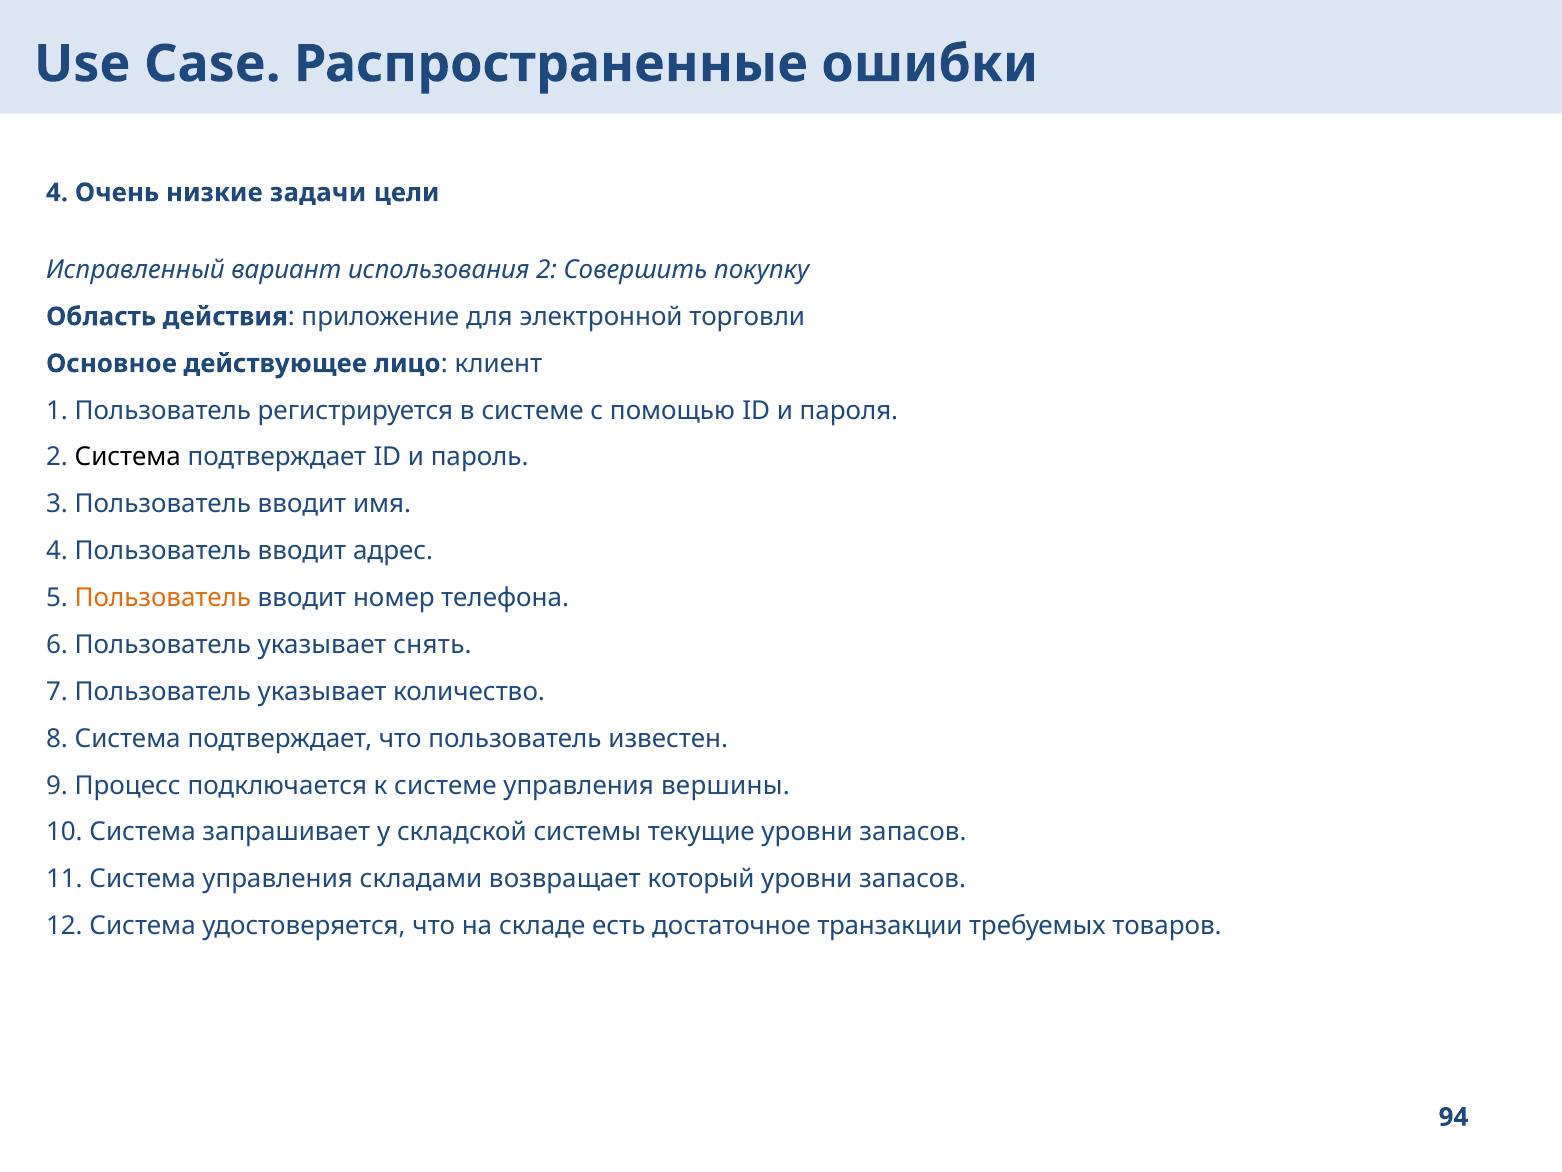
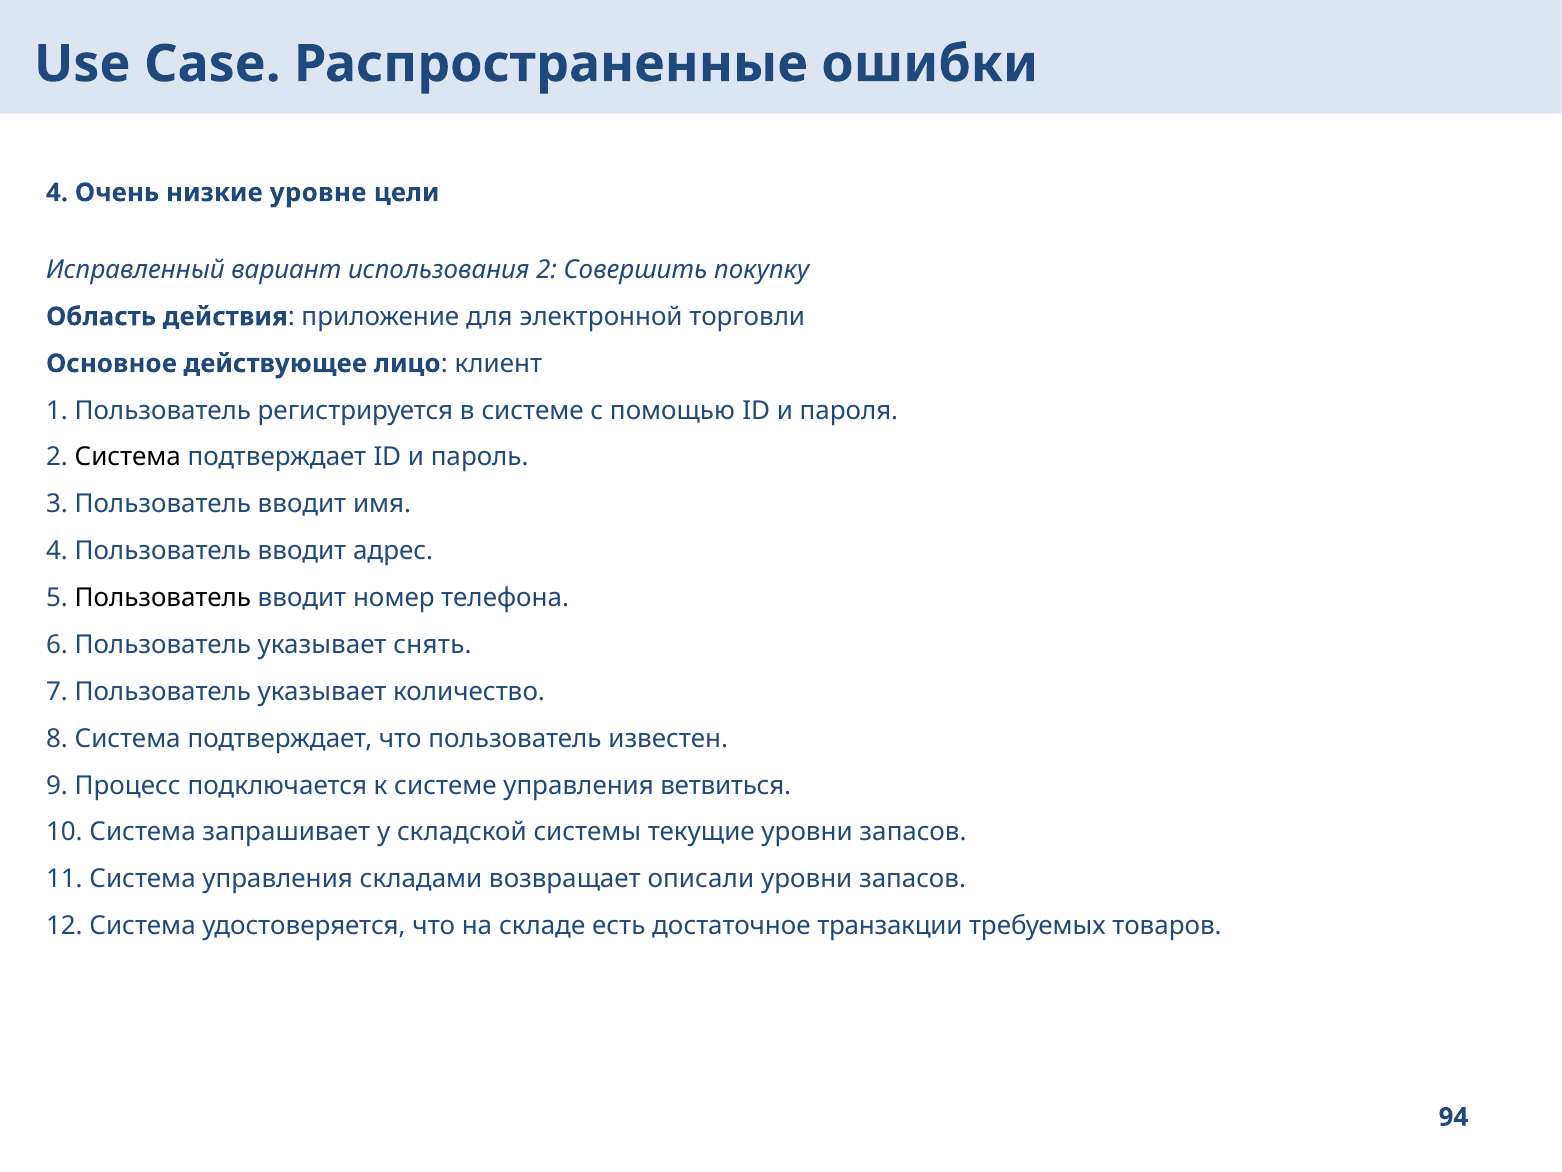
задачи: задачи -> уровне (318, 193)
Пользователь colour: orange -> black (163, 598)
вершины: вершины -> ветвиться (726, 785)
который: который -> описали (701, 879)
